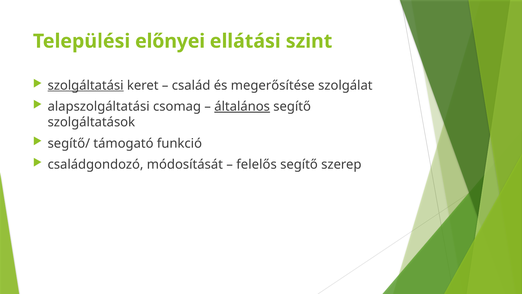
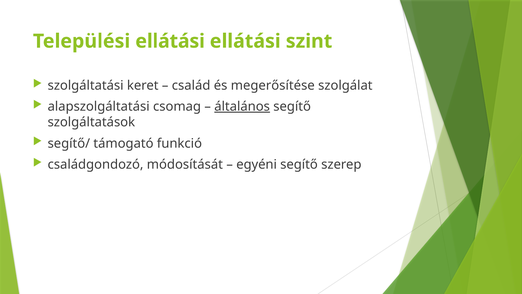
Települési előnyei: előnyei -> ellátási (170, 41)
szolgáltatási underline: present -> none (86, 85)
felelős: felelős -> egyéni (257, 164)
